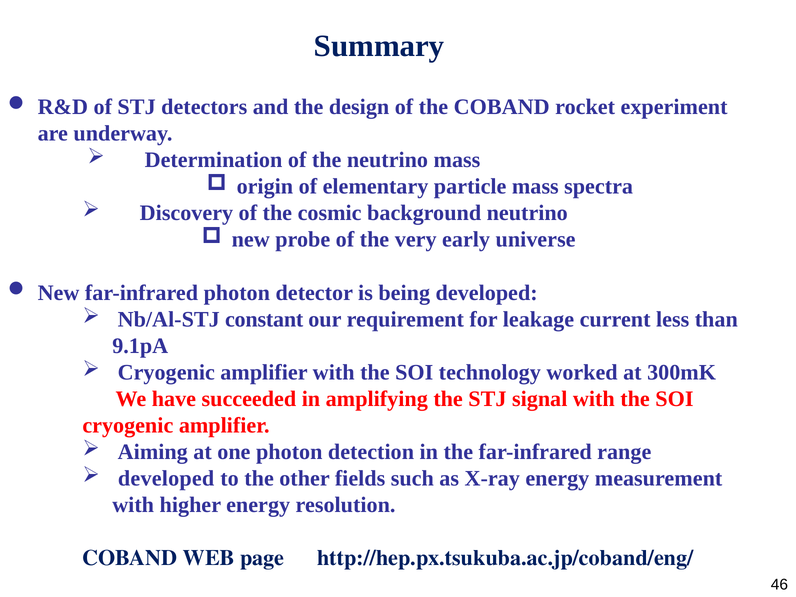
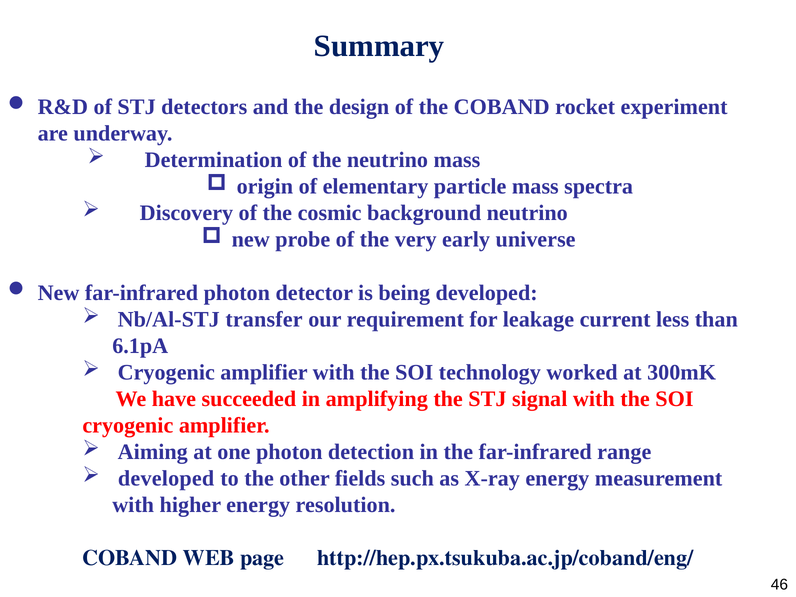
constant: constant -> transfer (264, 319)
9.1pA: 9.1pA -> 6.1pA (140, 346)
